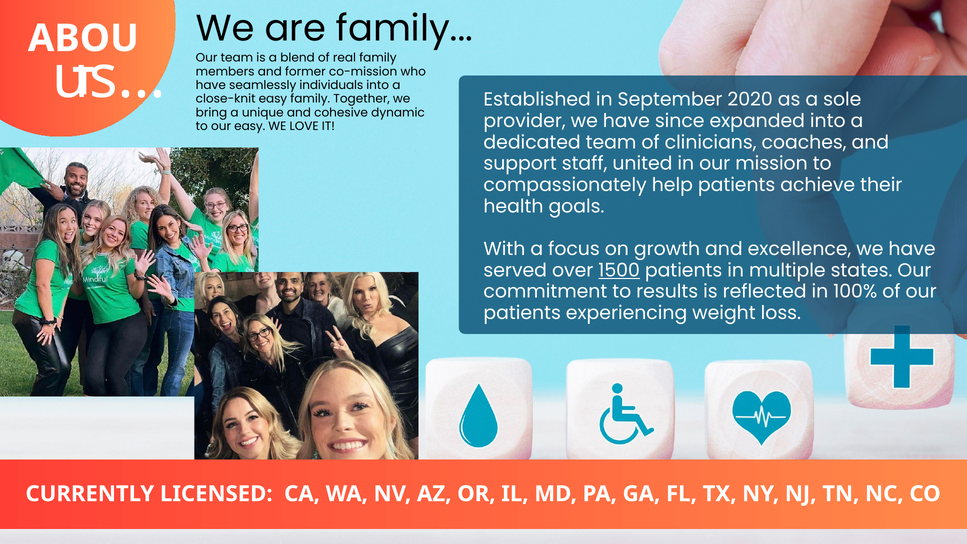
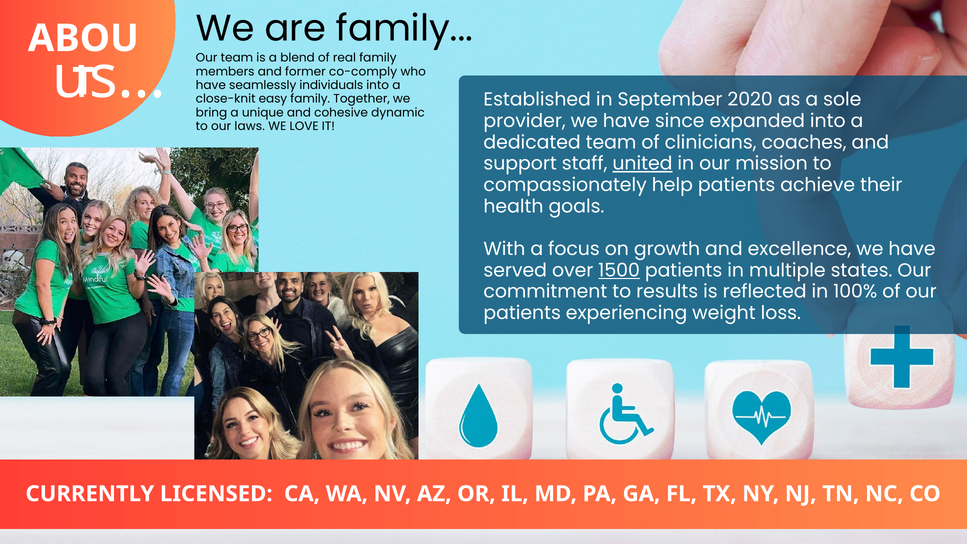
co-mission: co-mission -> co-comply (363, 72)
our easy: easy -> laws (250, 126)
united underline: none -> present (642, 164)
